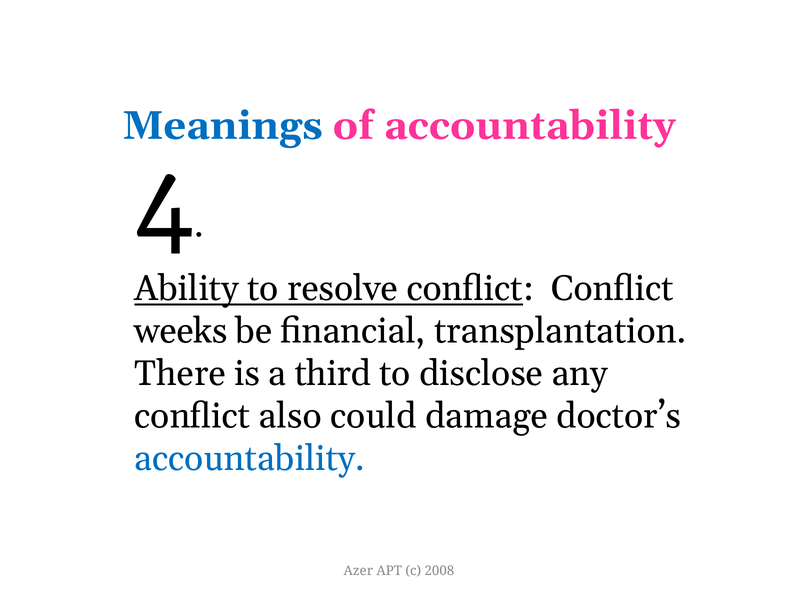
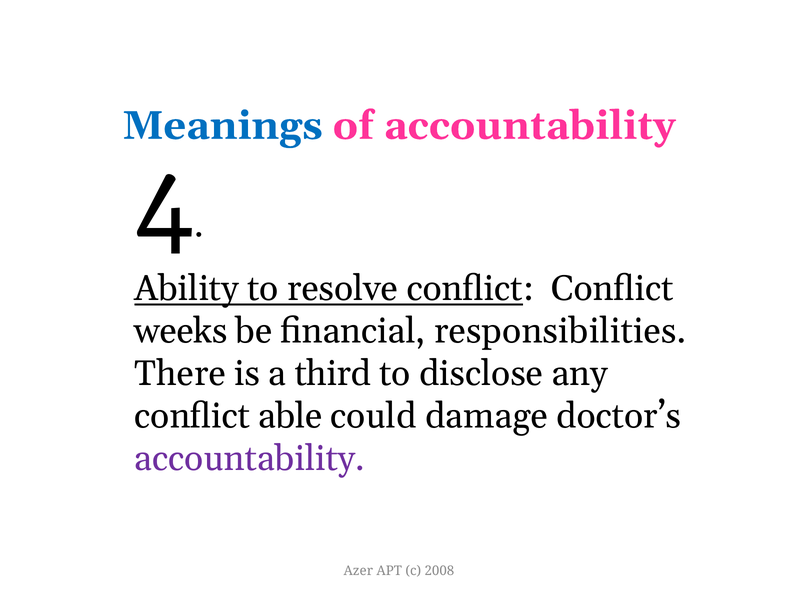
transplantation: transplantation -> responsibilities (560, 331)
also: also -> able (290, 417)
accountability colour: blue -> purple (250, 459)
